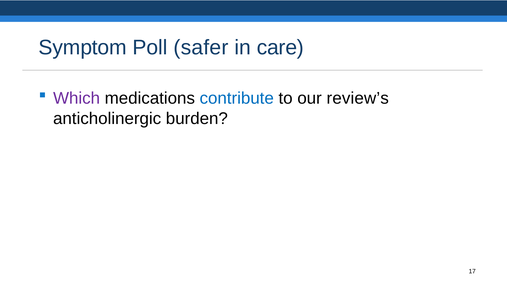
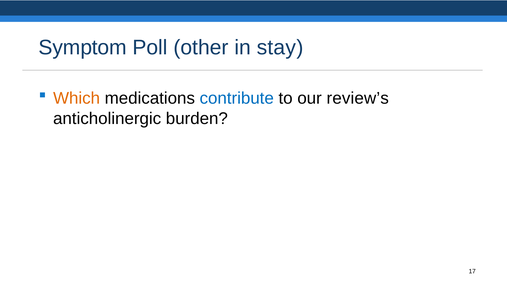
safer: safer -> other (201, 48)
care: care -> stay (280, 48)
Which colour: purple -> orange (77, 98)
